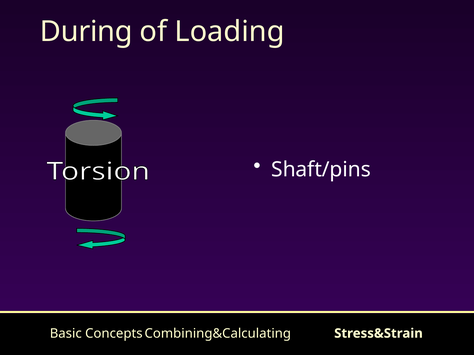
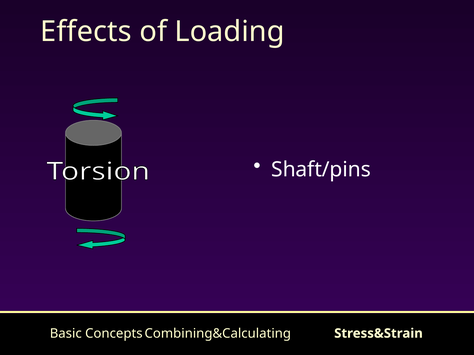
During: During -> Effects (86, 32)
